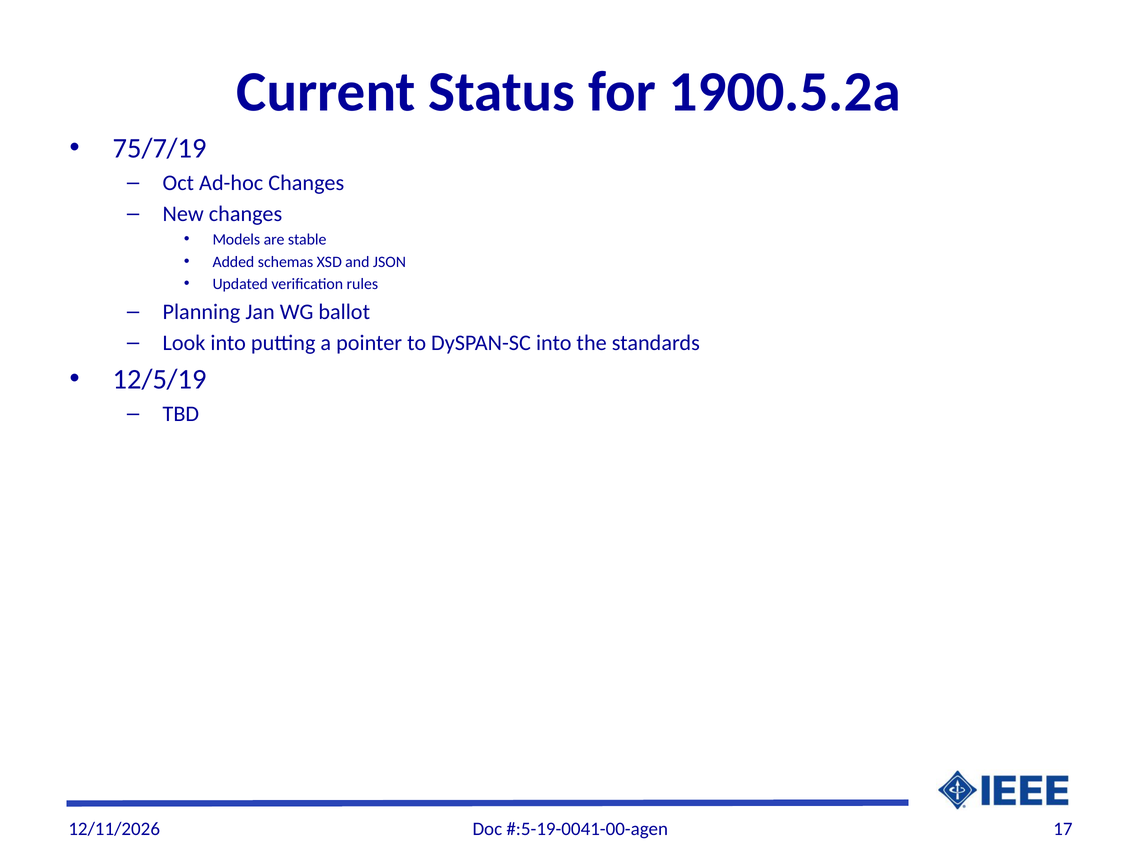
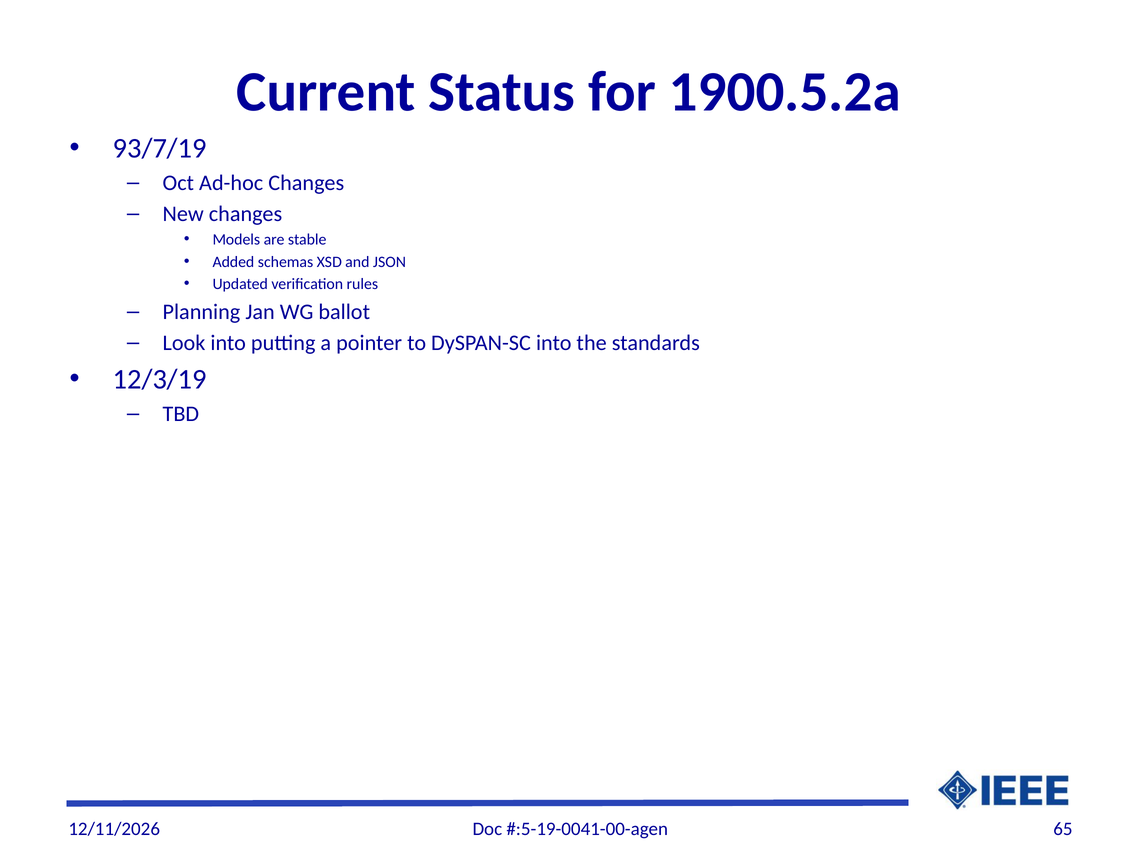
75/7/19: 75/7/19 -> 93/7/19 (160, 148)
12/5/19: 12/5/19 -> 12/3/19 (160, 379)
17: 17 -> 65 (1063, 829)
